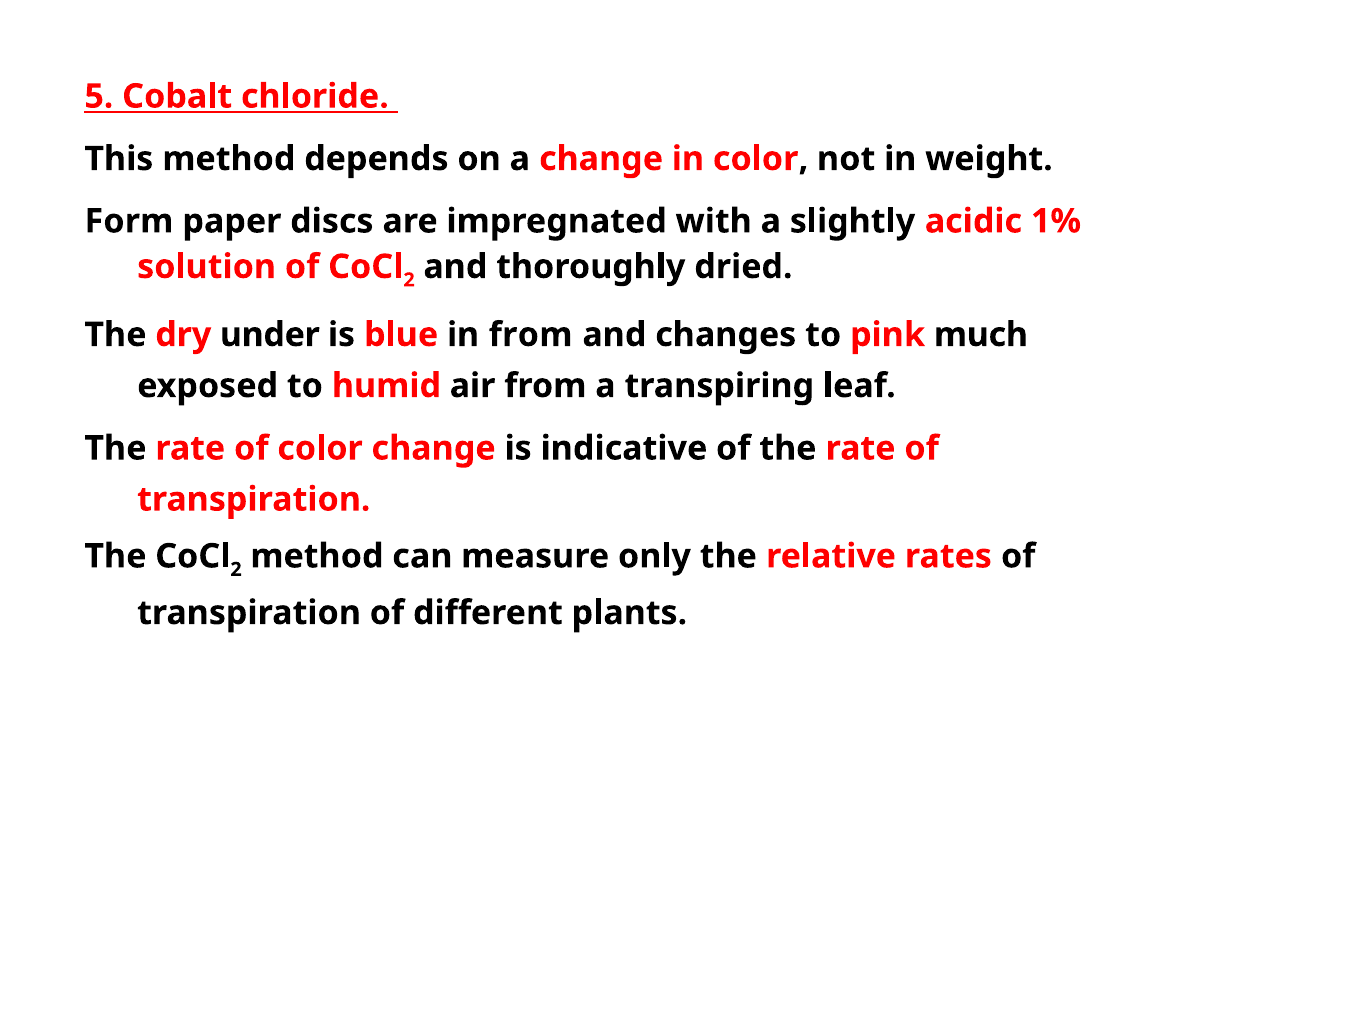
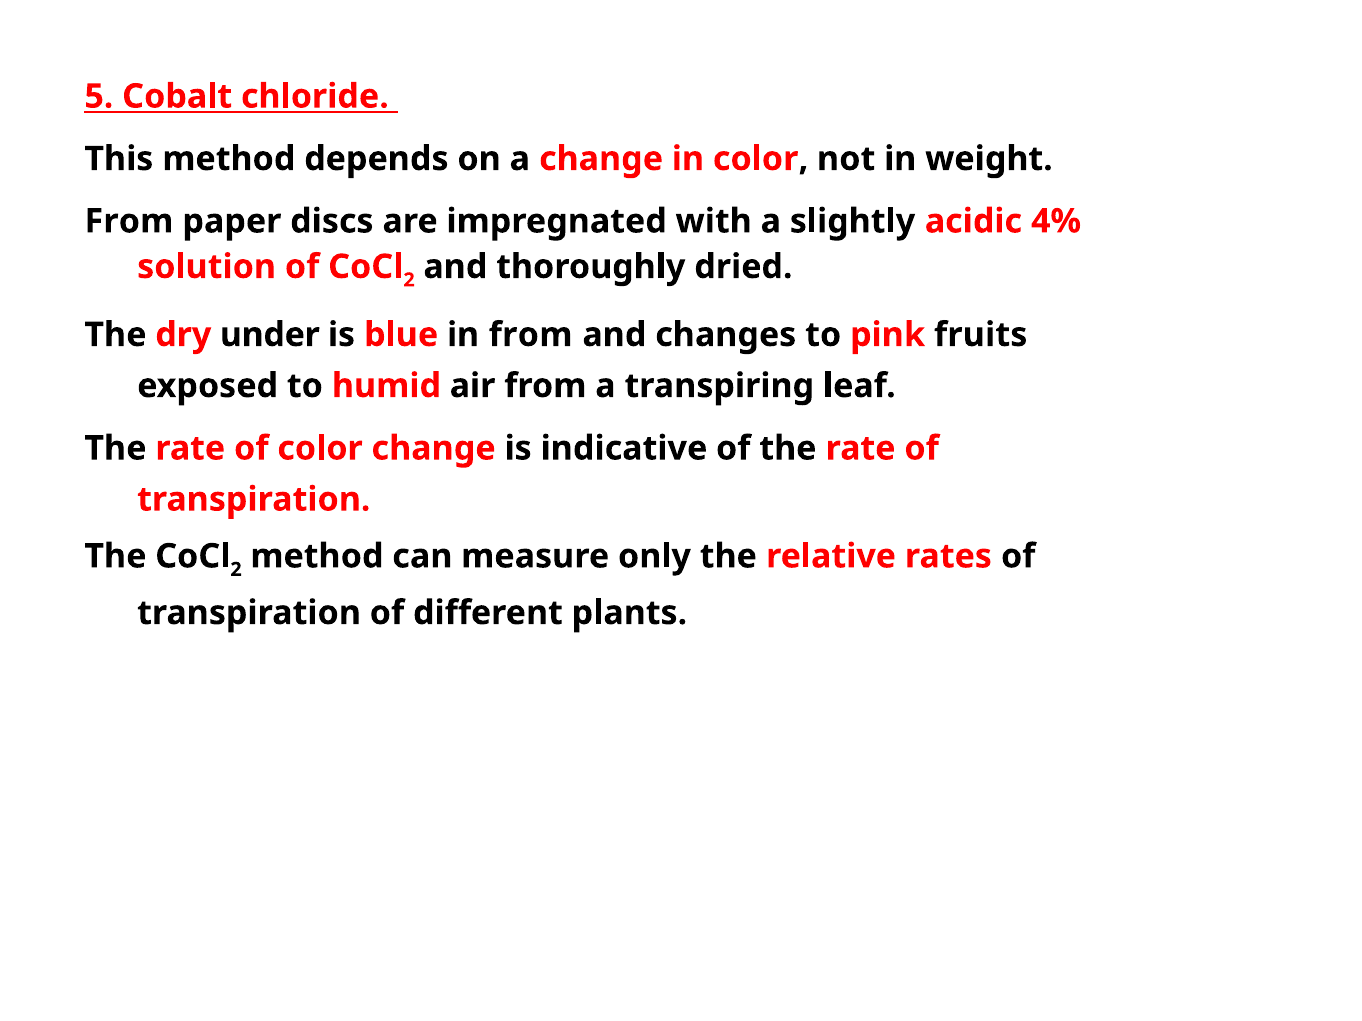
Form: Form -> From (129, 221)
1%: 1% -> 4% (1056, 221)
much: much -> fruits (981, 335)
